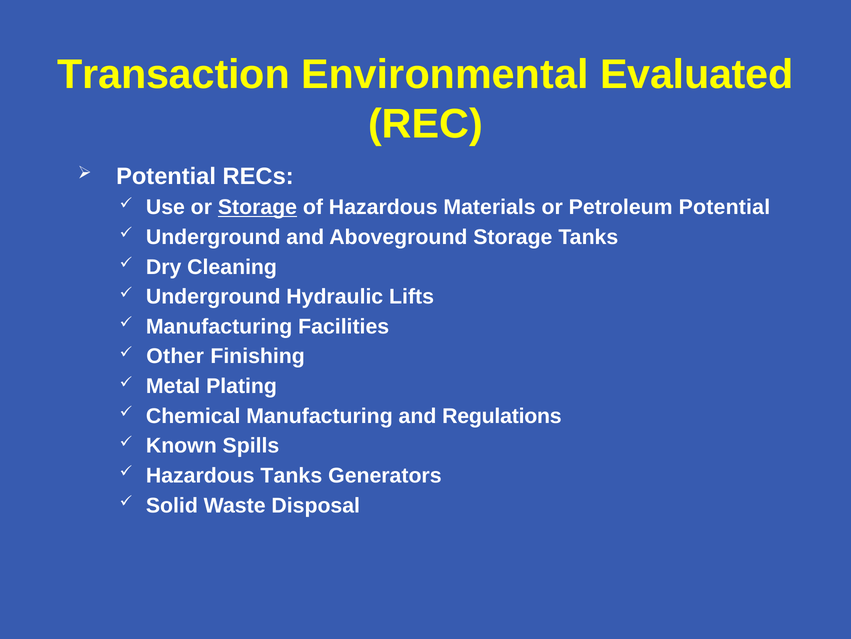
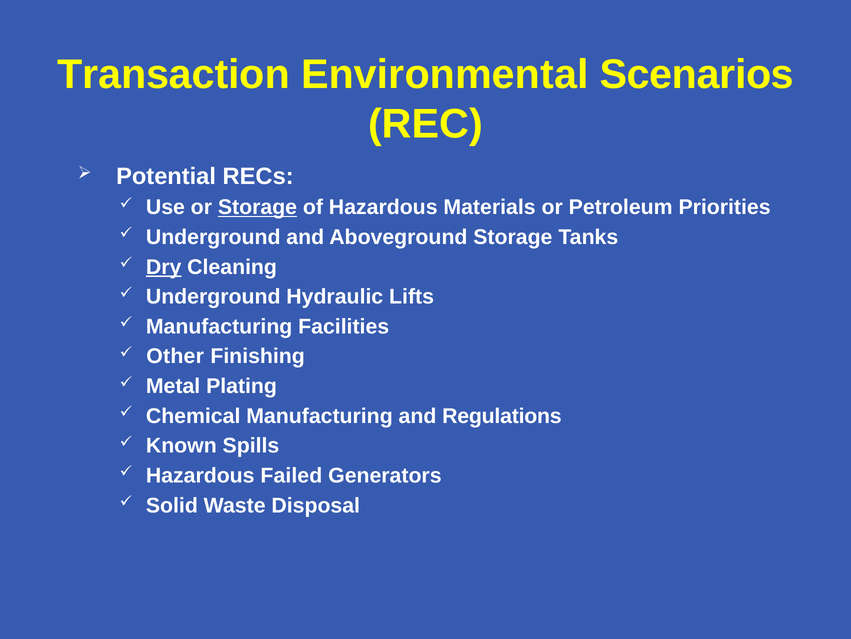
Evaluated: Evaluated -> Scenarios (697, 74)
Petroleum Potential: Potential -> Priorities (725, 207)
Dry underline: none -> present (164, 267)
Hazardous Tanks: Tanks -> Failed (291, 475)
